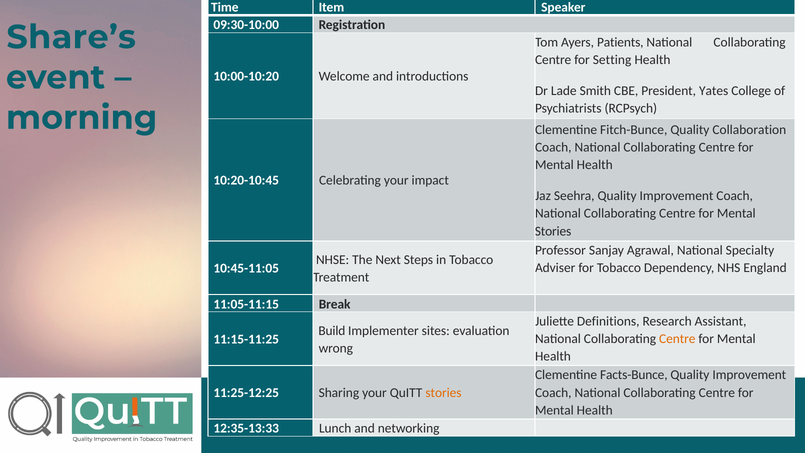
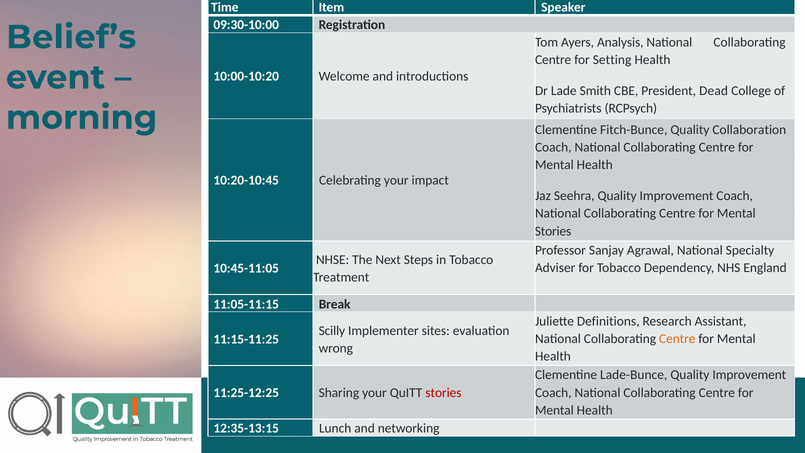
Share’s: Share’s -> Belief’s (71, 37)
Patients: Patients -> Analysis (620, 42)
Yates: Yates -> Dead (714, 91)
Build: Build -> Scilly (332, 331)
Facts-Bunce: Facts-Bunce -> Lade-Bunce (634, 375)
stories colour: orange -> red (443, 393)
12:35-13:33: 12:35-13:33 -> 12:35-13:15 (246, 428)
